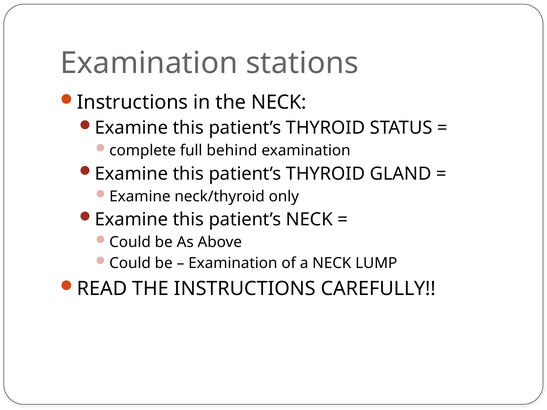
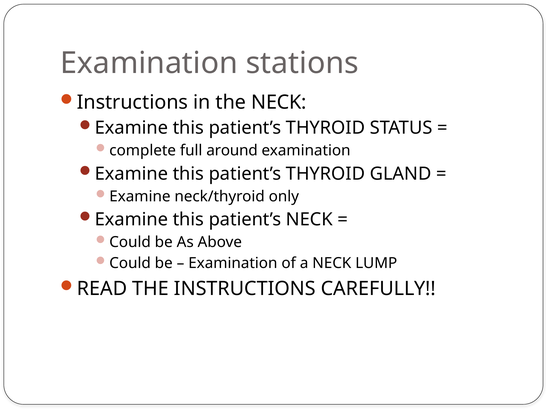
behind: behind -> around (232, 151)
